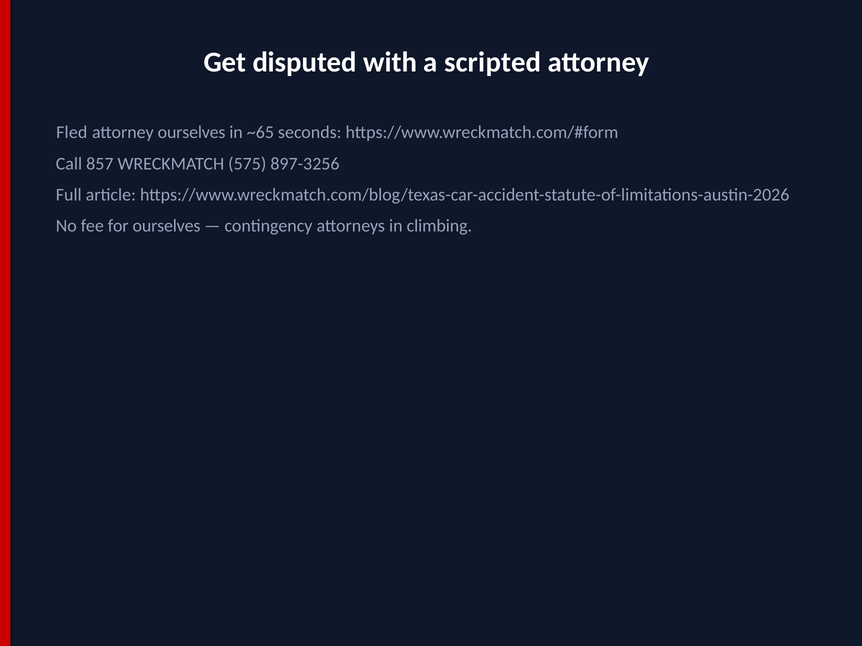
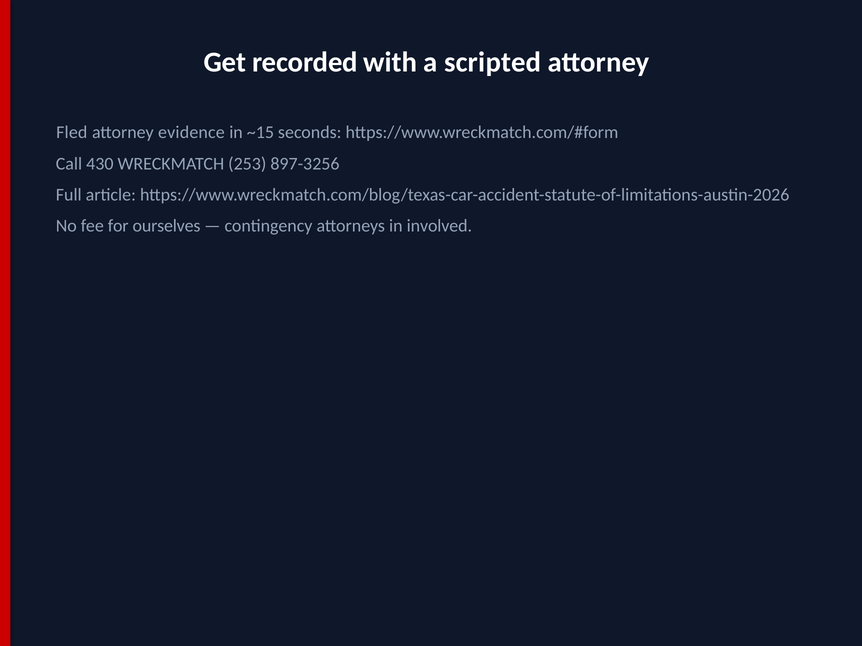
disputed: disputed -> recorded (305, 62)
attorney ourselves: ourselves -> evidence (191, 133)
~65: ~65 -> ~15 (260, 133)
857: 857 -> 430 (100, 164)
575: 575 -> 253 (247, 164)
climbing: climbing -> involved (439, 226)
